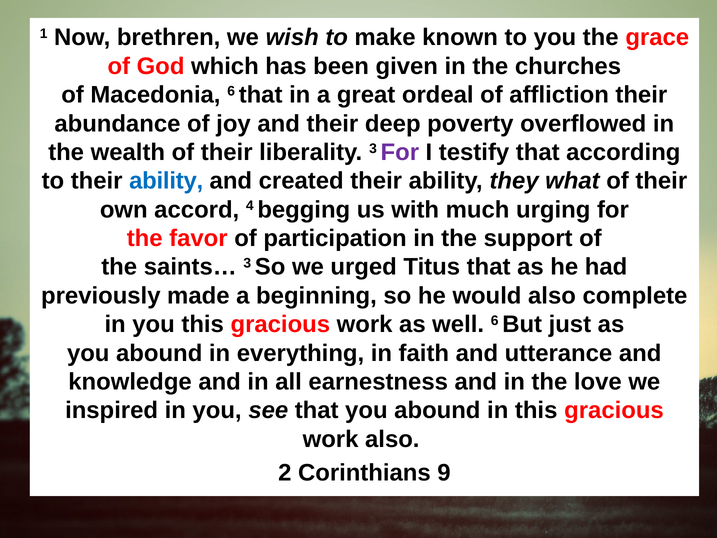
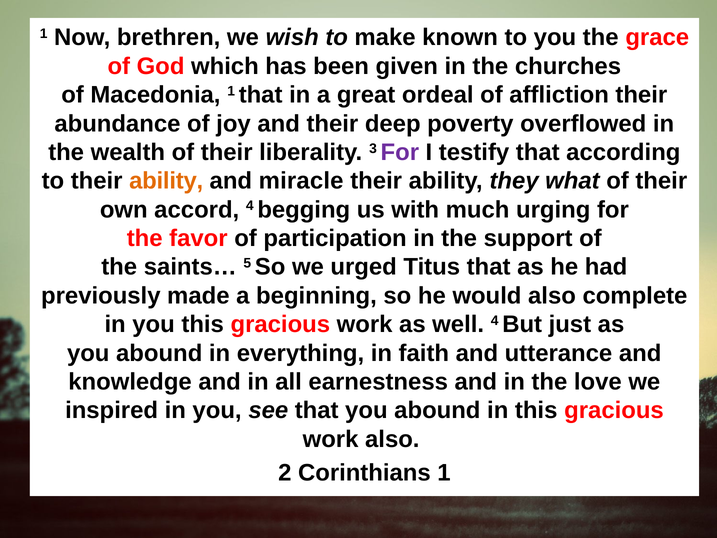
Macedonia 6: 6 -> 1 (231, 91)
ability colour: blue -> orange (166, 181)
created: created -> miracle (301, 181)
saints… 3: 3 -> 5 (247, 263)
well 6: 6 -> 4 (495, 320)
Corinthians 9: 9 -> 1 (444, 473)
